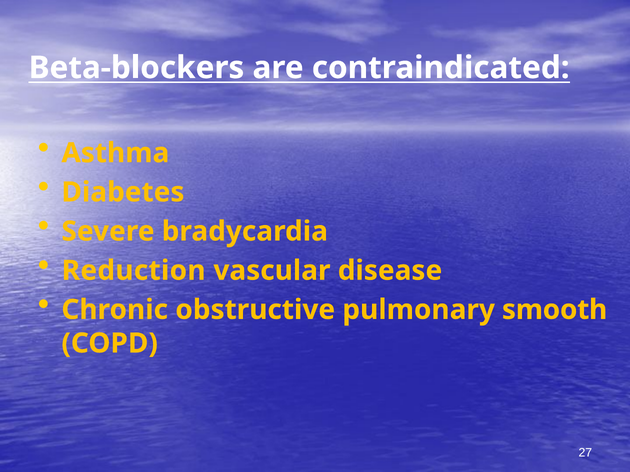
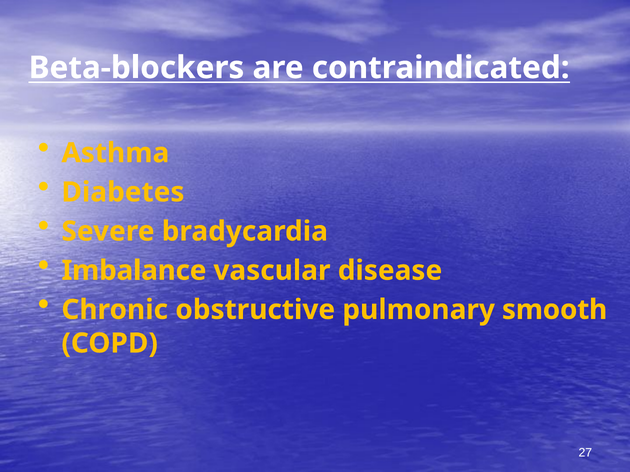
Reduction: Reduction -> Imbalance (134, 271)
